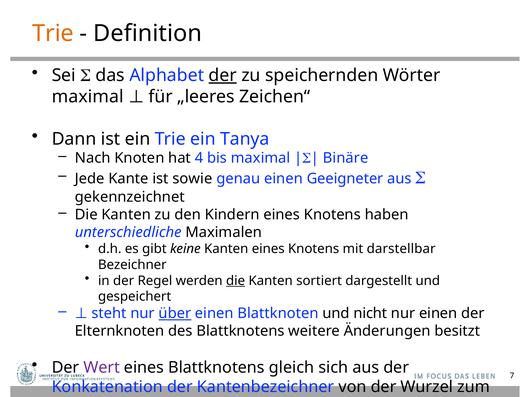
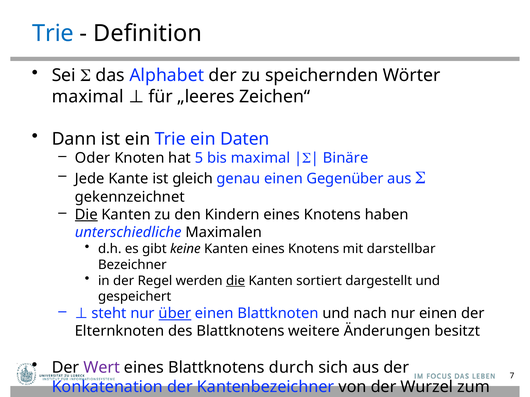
Trie colour: orange -> blue (53, 34)
der underline: present -> none (223, 76)
Tanya: Tanya -> Daten (245, 139)
Nach: Nach -> Oder (93, 158)
4: 4 -> 5 (199, 158)
sowie: sowie -> gleich (193, 179)
Geeigneter: Geeigneter -> Gegenüber (345, 179)
Die underline: none -> present (86, 215)
nicht: nicht -> nach (370, 314)
gleich: gleich -> durch (292, 368)
